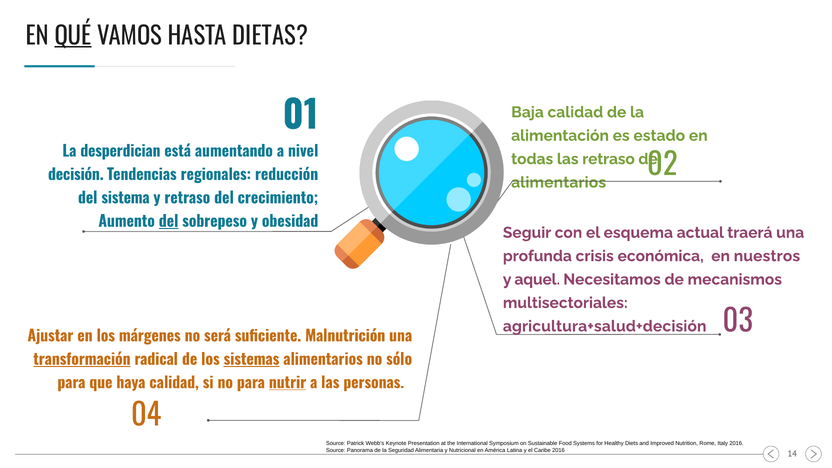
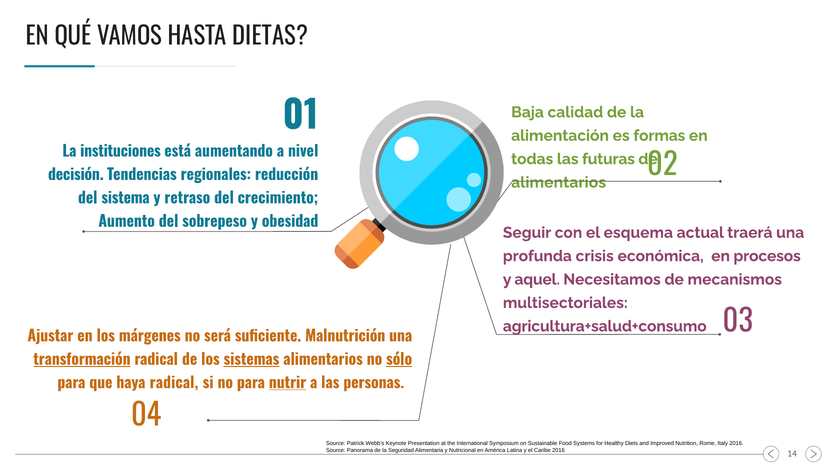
QUÉ underline: present -> none (73, 36)
estado: estado -> formas (659, 136)
desperdician: desperdician -> instituciones (120, 151)
las retraso: retraso -> futuras (609, 159)
del underline: present -> none (169, 222)
nuestros: nuestros -> procesos (767, 256)
agricultura+salud+decisión: agricultura+salud+decisión -> agricultura+salud+consumo (605, 326)
sólo underline: none -> present (399, 360)
haya calidad: calidad -> radical (174, 383)
